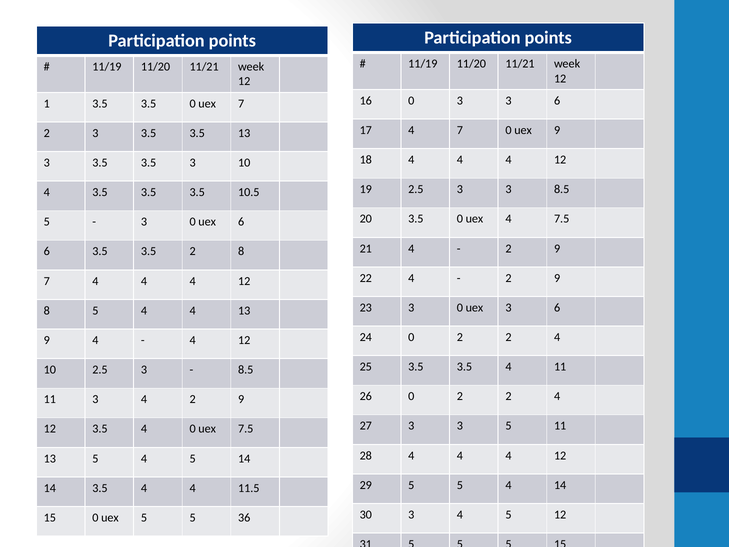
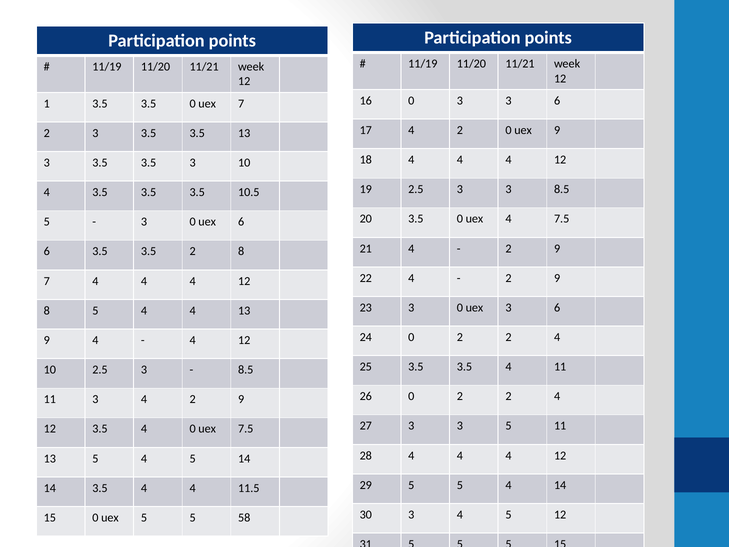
17 4 7: 7 -> 2 (460, 130)
36: 36 -> 58 (244, 517)
